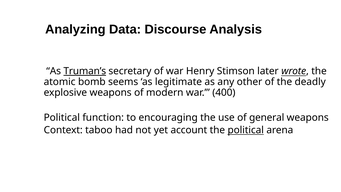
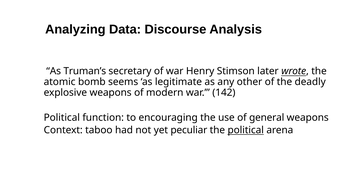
Truman’s underline: present -> none (85, 71)
400: 400 -> 142 (224, 93)
account: account -> peculiar (189, 130)
